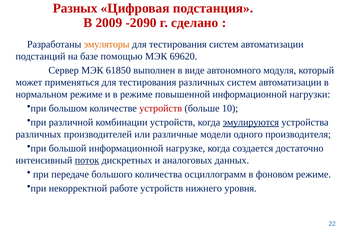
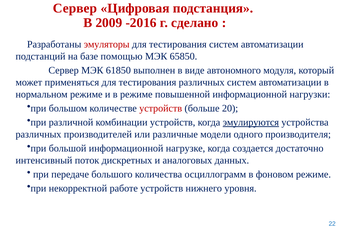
Разных: Разных -> Сервер (75, 8)
-2090: -2090 -> -2016 (141, 23)
эмуляторы colour: orange -> red (107, 44)
69620: 69620 -> 65850 (183, 56)
10: 10 -> 20 (230, 108)
поток underline: present -> none (87, 160)
